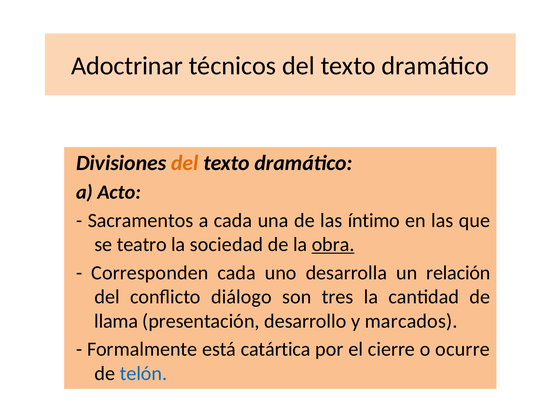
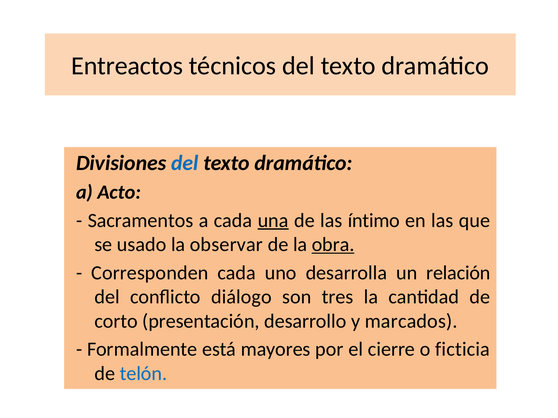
Adoctrinar: Adoctrinar -> Entreactos (127, 66)
del colour: orange -> blue (185, 163)
una underline: none -> present (273, 221)
teatro: teatro -> usado (142, 245)
sociedad: sociedad -> observar (226, 245)
llama: llama -> corto (116, 321)
catártica: catártica -> mayores (276, 350)
ocurre: ocurre -> ficticia (463, 350)
